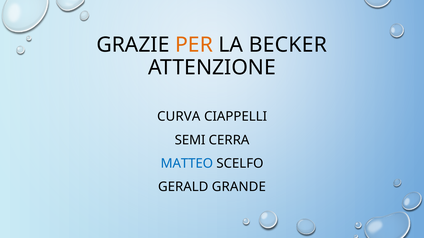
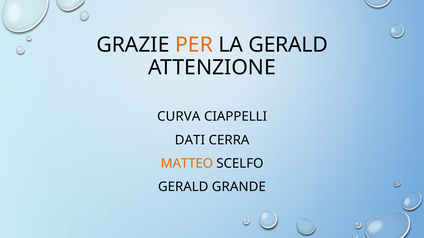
LA BECKER: BECKER -> GERALD (288, 45)
SEMI: SEMI -> DATI (190, 140)
MATTEO colour: blue -> orange (187, 164)
